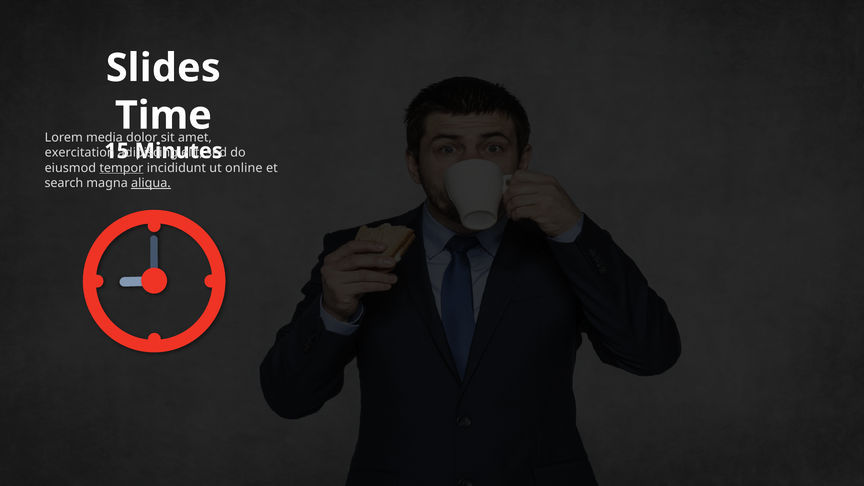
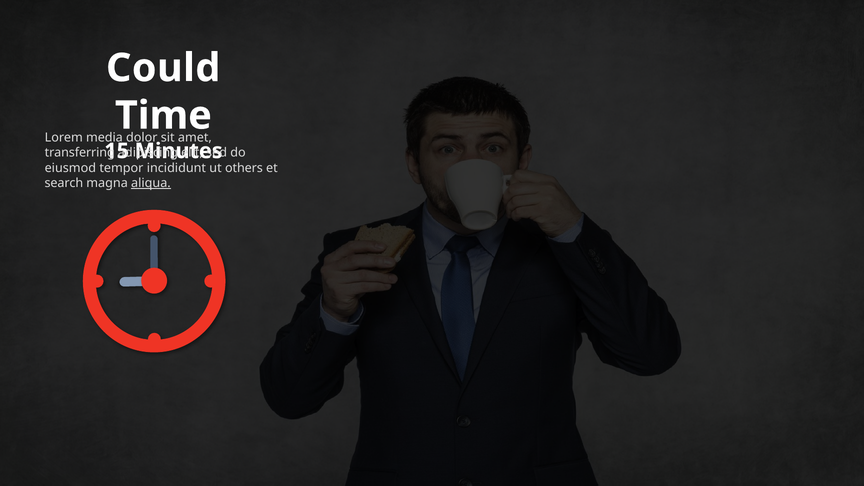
Slides: Slides -> Could (163, 68)
exercitation: exercitation -> transferring (80, 153)
tempor underline: present -> none (121, 168)
online: online -> others (244, 168)
